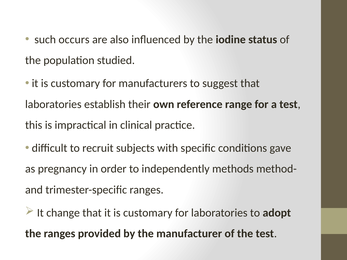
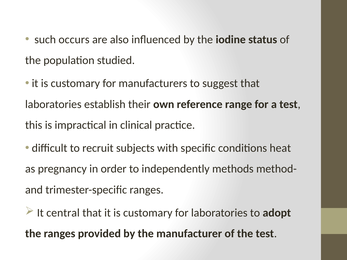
gave: gave -> heat (280, 148)
change: change -> central (63, 213)
